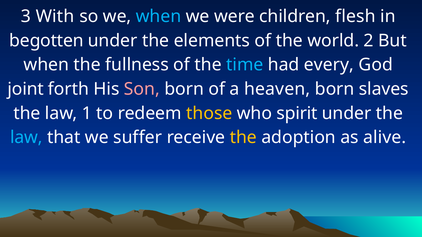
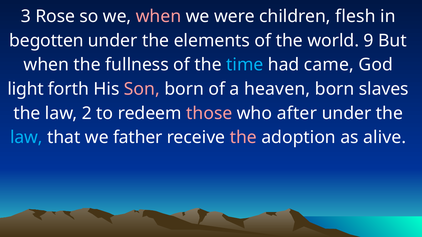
With: With -> Rose (55, 16)
when colour: light blue -> pink (159, 16)
2: 2 -> 9 (369, 41)
every: every -> came (329, 65)
joint: joint -> light (26, 89)
1: 1 -> 2 (87, 113)
those colour: yellow -> pink (209, 113)
spirit: spirit -> after (297, 113)
suffer: suffer -> father (138, 138)
the colour: yellow -> pink (243, 138)
